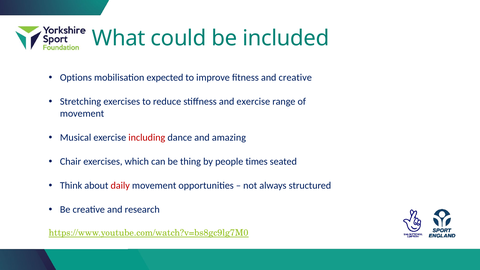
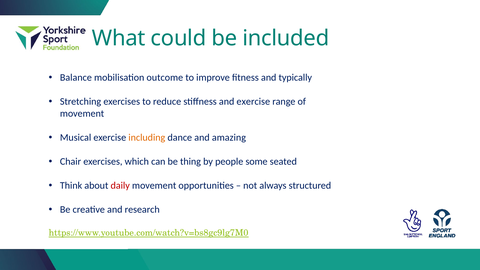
Options: Options -> Balance (76, 78)
expected: expected -> outcome (165, 78)
and creative: creative -> typically (295, 78)
including colour: red -> orange (147, 138)
times: times -> some (257, 162)
